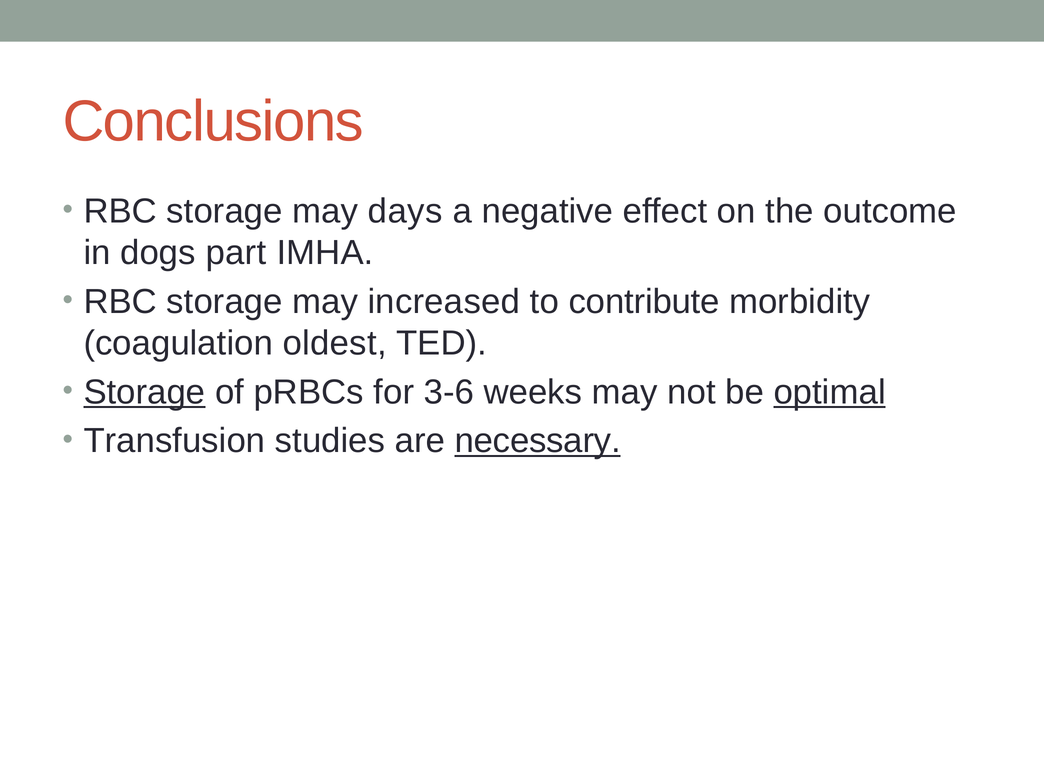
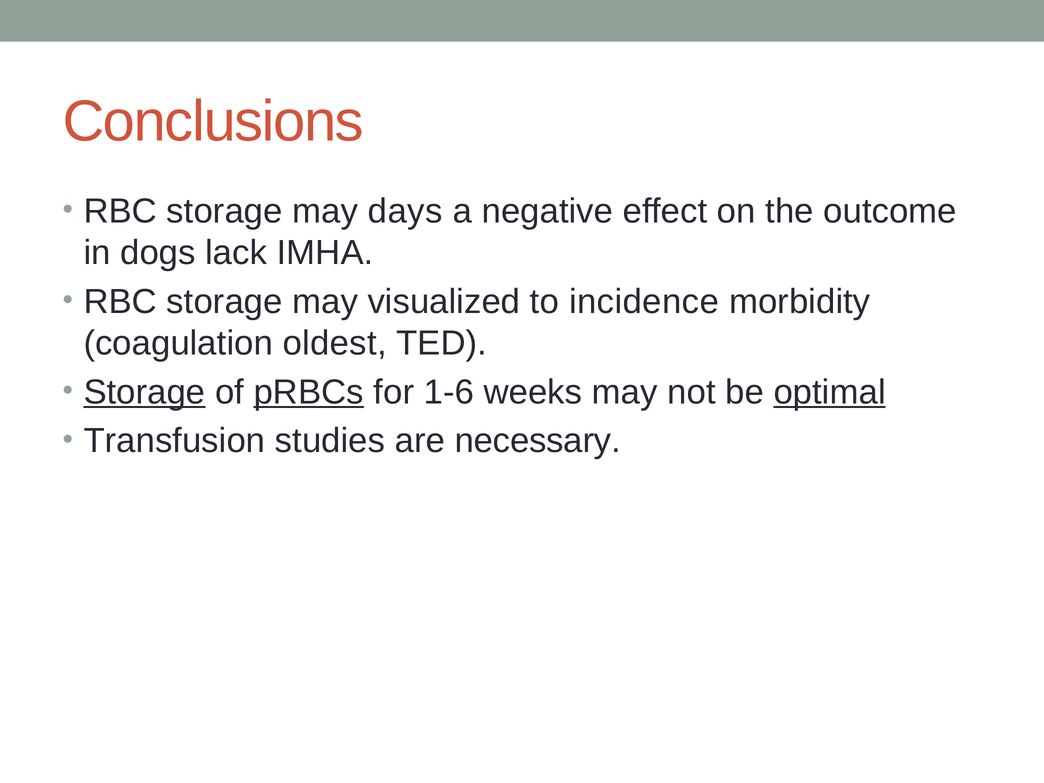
part: part -> lack (236, 253)
increased: increased -> visualized (444, 302)
contribute: contribute -> incidence (644, 302)
pRBCs underline: none -> present (309, 392)
3-6: 3-6 -> 1-6 (449, 392)
necessary underline: present -> none (538, 441)
